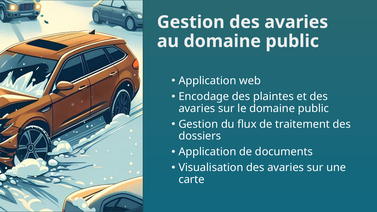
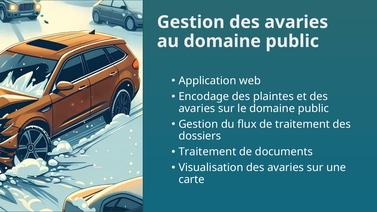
Application: Application -> Traitement (207, 152)
